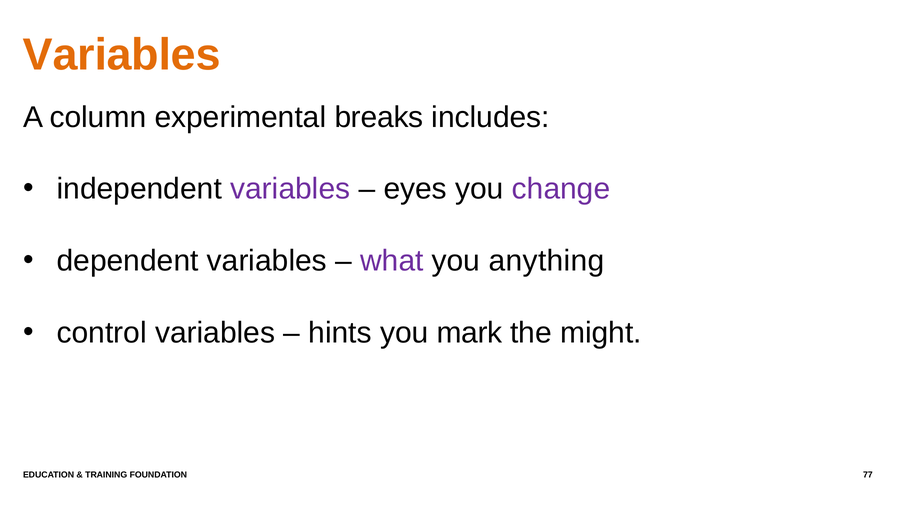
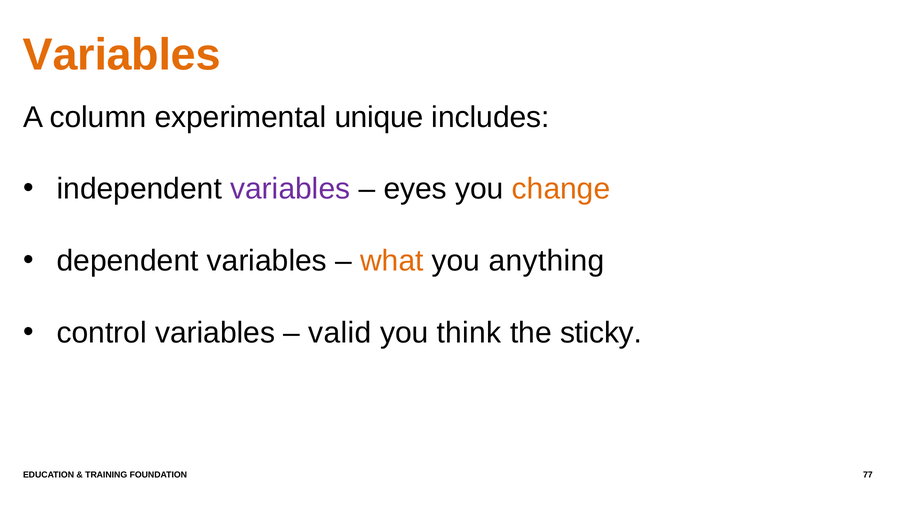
breaks: breaks -> unique (379, 117)
change colour: purple -> orange (561, 189)
what colour: purple -> orange (392, 261)
hints: hints -> valid (340, 333)
mark: mark -> think (469, 333)
might: might -> sticky (601, 333)
